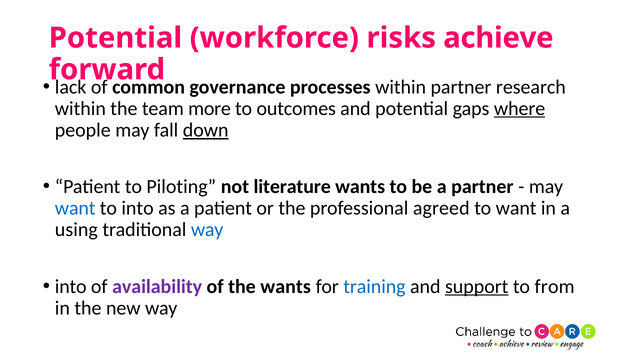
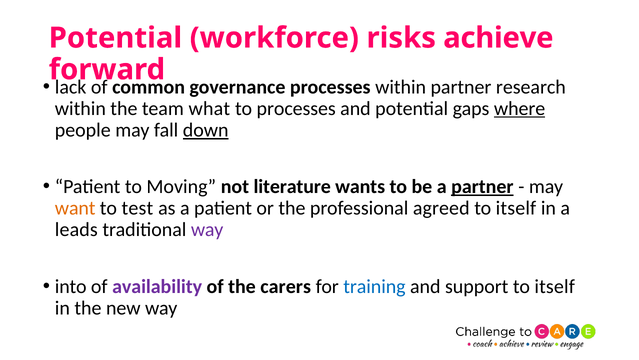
more: more -> what (209, 108)
to outcomes: outcomes -> processes (296, 108)
Piloting: Piloting -> Moving (181, 186)
partner underline: none -> present (482, 186)
want colour: blue -> orange (75, 208)
to into: into -> test (137, 208)
want: want -> itself (516, 208)
using: using -> leads (76, 230)
way colour: blue -> purple (207, 230)
the wants: wants -> carers (286, 286)
support underline: present -> none (477, 286)
from: from -> itself (555, 286)
